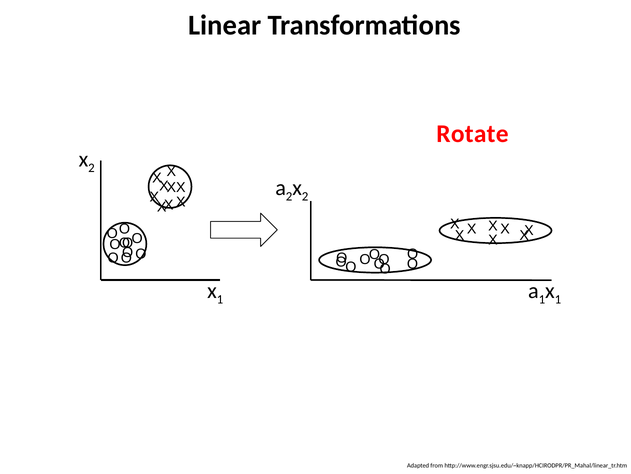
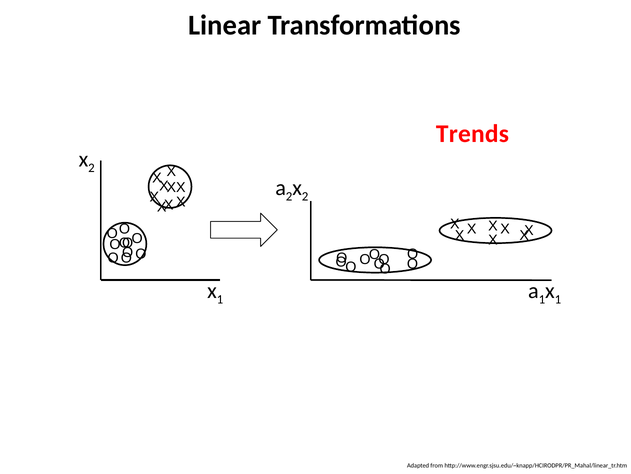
Rotate: Rotate -> Trends (472, 133)
